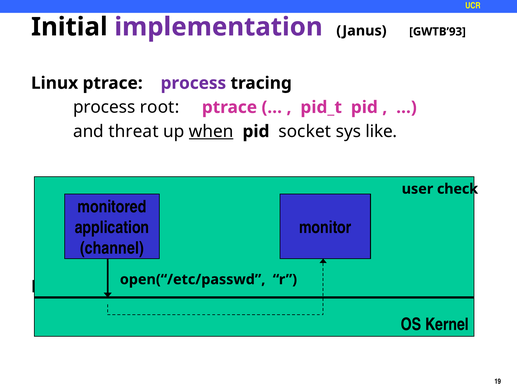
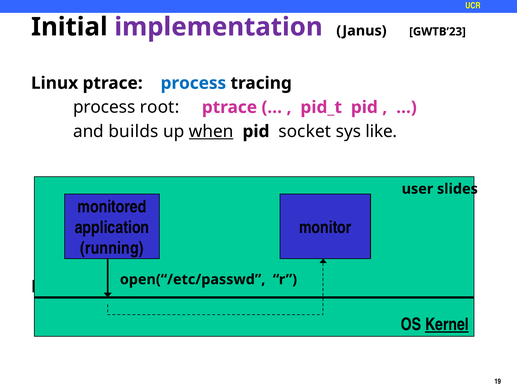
GWTB’93: GWTB’93 -> GWTB’23 (437, 32)
process colour: purple -> blue (193, 83)
threat: threat -> builds (133, 131)
check: check -> slides (457, 189)
channel: channel -> running (112, 248)
Kernel underline: none -> present (447, 324)
